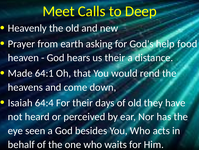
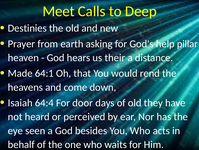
Heavenly: Heavenly -> Destinies (27, 28)
food: food -> pillar (187, 44)
For their: their -> door (83, 102)
